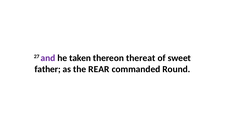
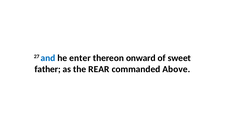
and colour: purple -> blue (48, 58)
taken: taken -> enter (80, 58)
thereat: thereat -> onward (141, 58)
Round: Round -> Above (176, 70)
